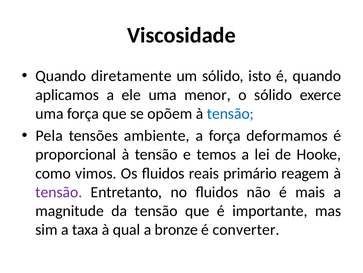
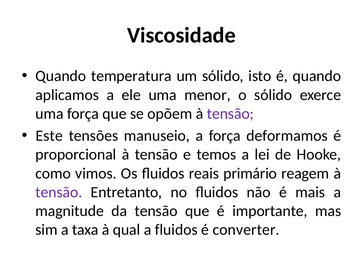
diretamente: diretamente -> temperatura (131, 76)
tensão colour: blue -> purple (230, 113)
Pela: Pela -> Este (49, 135)
ambiente: ambiente -> manuseio (157, 135)
a bronze: bronze -> fluidos (176, 229)
